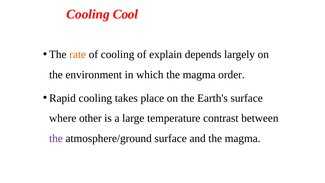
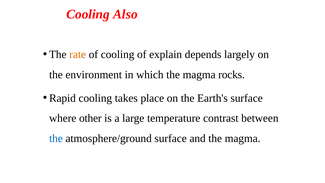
Cool: Cool -> Also (125, 14)
order: order -> rocks (232, 75)
the colour: purple -> blue (56, 138)
